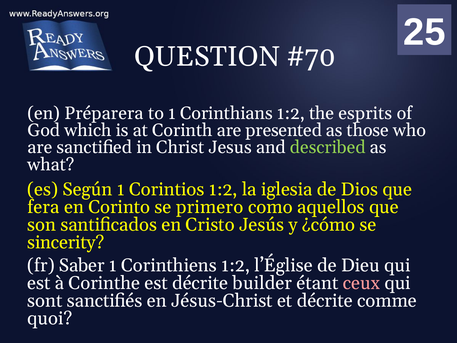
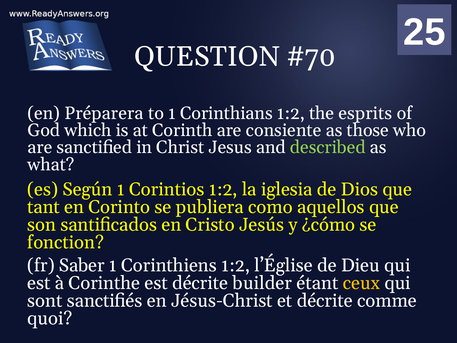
presented: presented -> consiente (284, 130)
fera: fera -> tant (44, 207)
primero: primero -> publiera (210, 207)
sincerity: sincerity -> fonction (66, 242)
ceux colour: pink -> yellow (361, 283)
